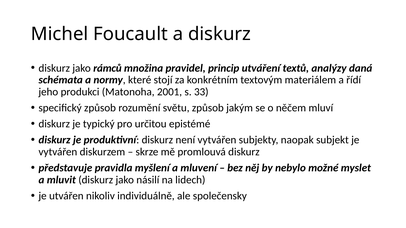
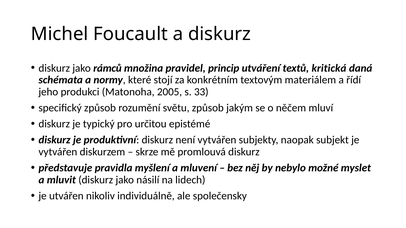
analýzy: analýzy -> kritická (329, 68)
2001: 2001 -> 2005 (170, 92)
